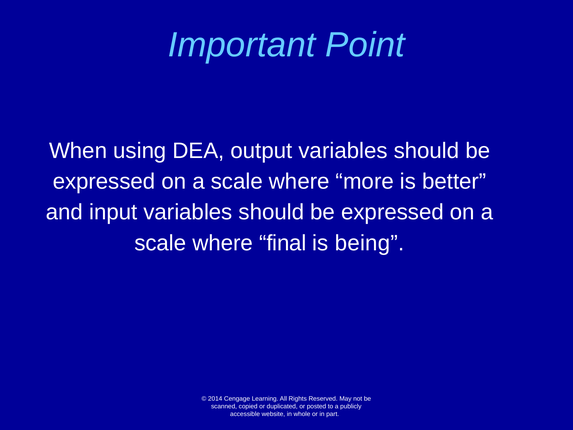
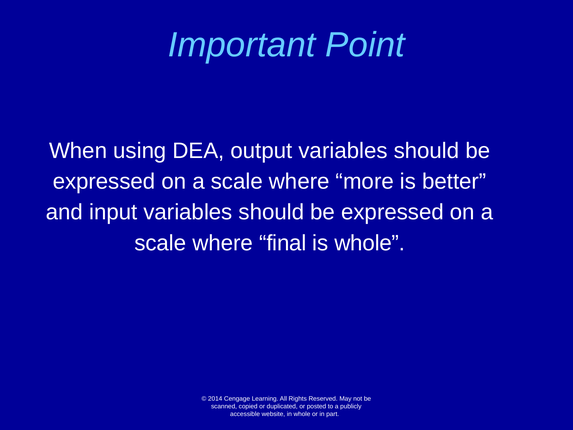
is being: being -> whole (370, 243)
